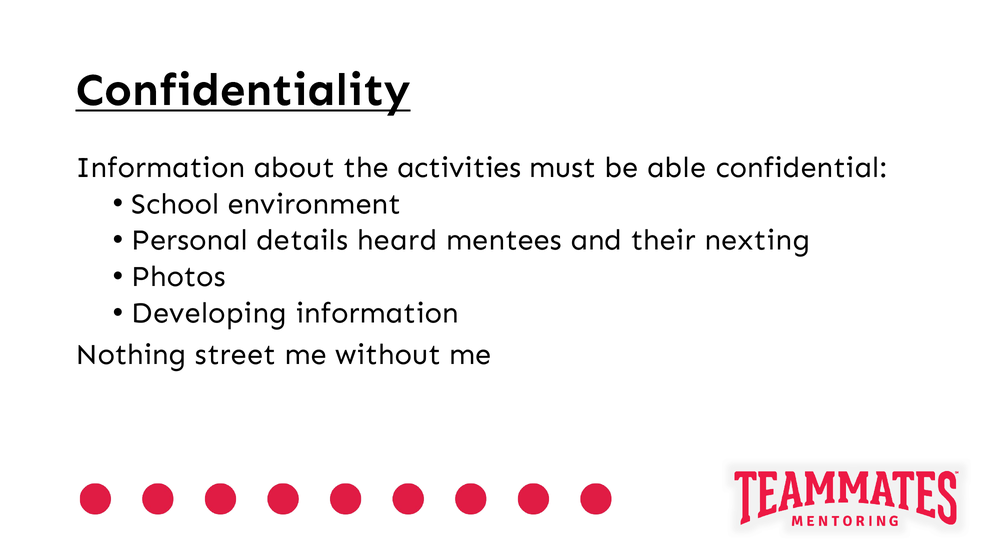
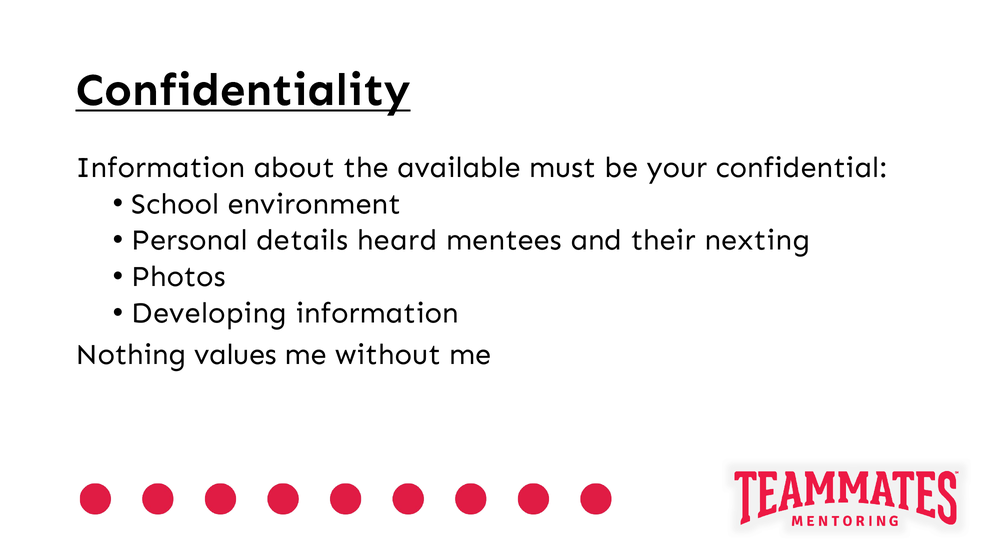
activities: activities -> available (459, 168)
able: able -> your (677, 168)
street: street -> values (236, 355)
